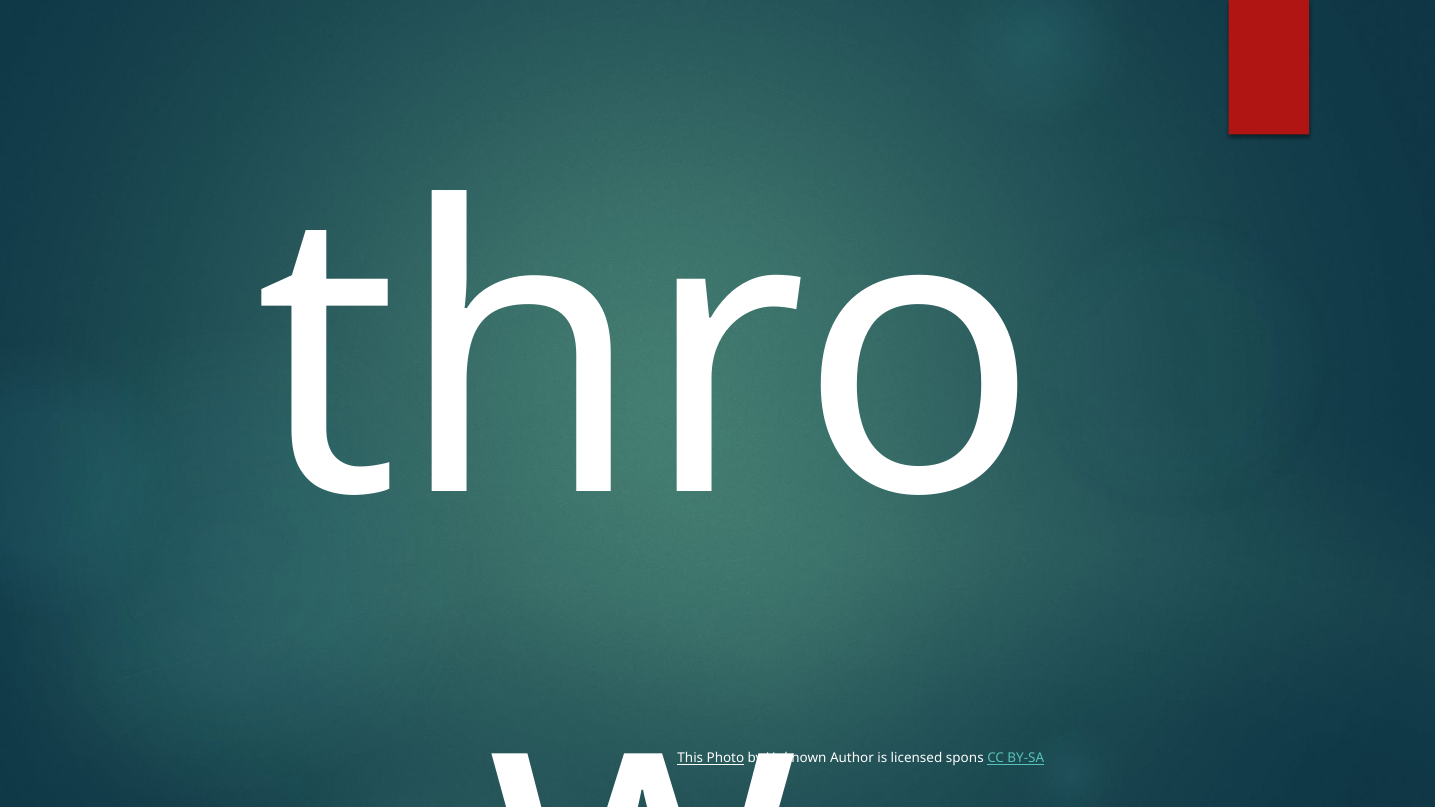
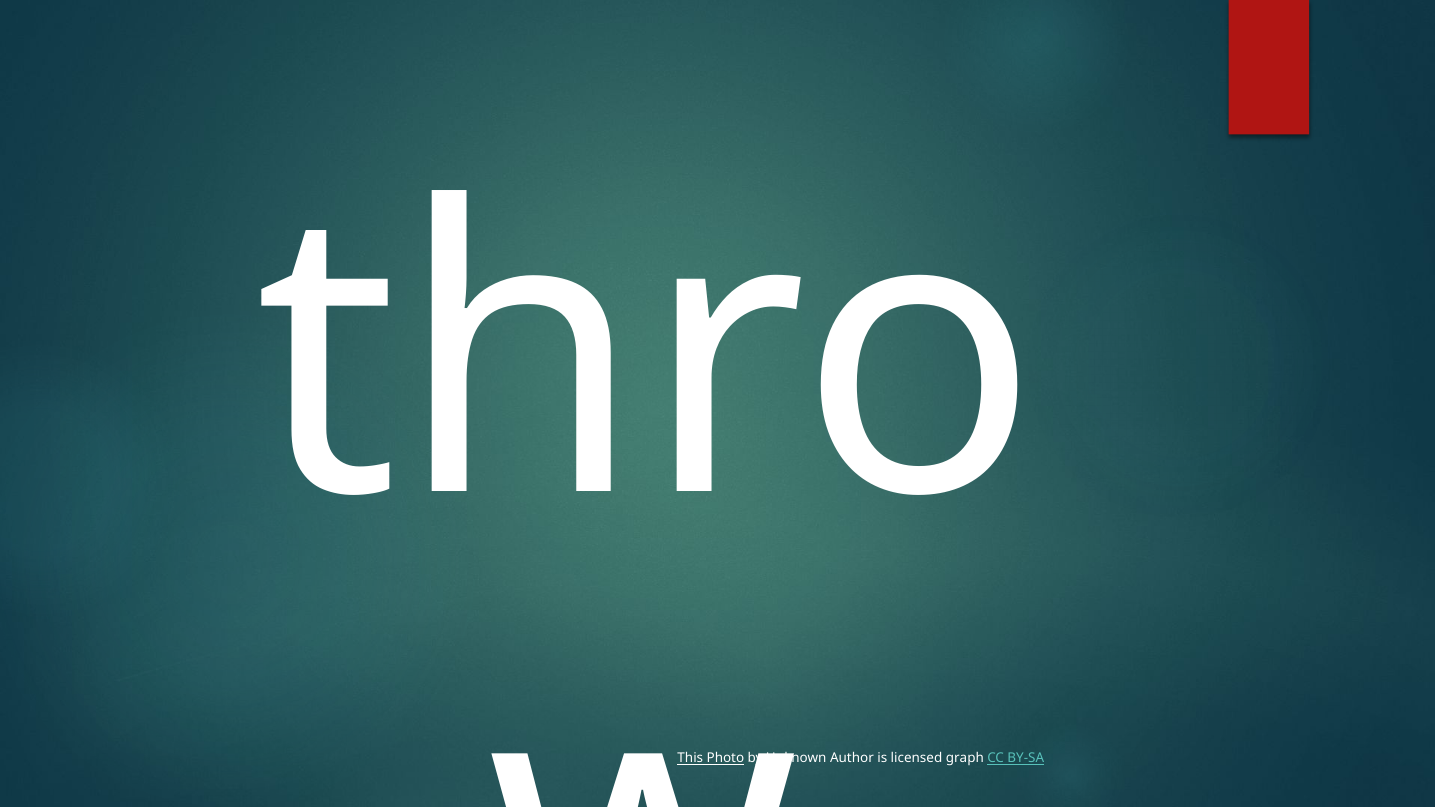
spons: spons -> graph (965, 759)
